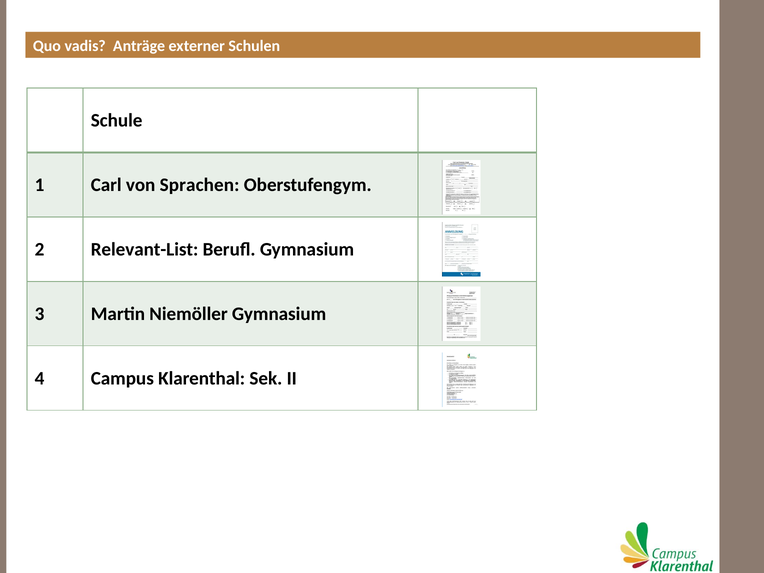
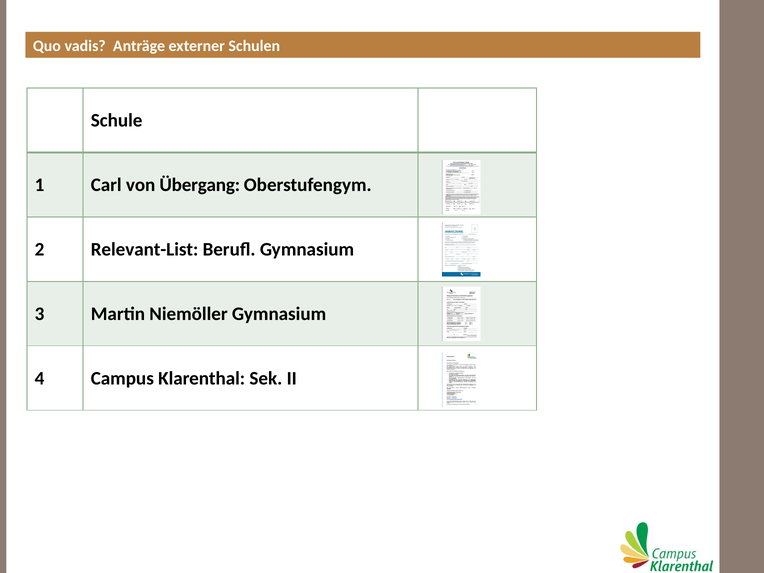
Sprachen: Sprachen -> Übergang (200, 185)
